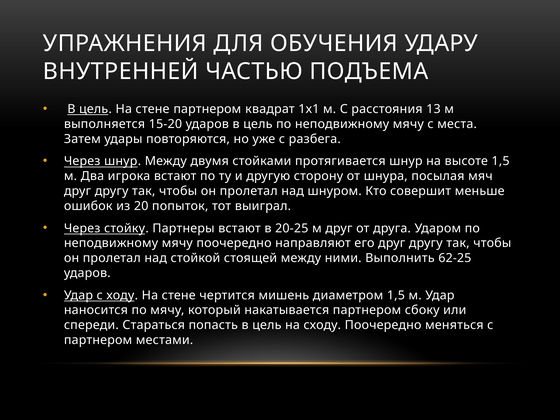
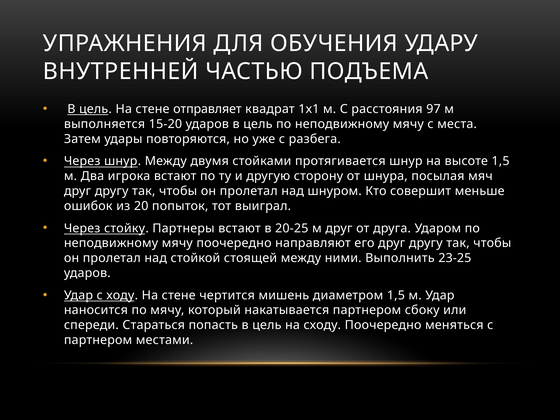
стене партнером: партнером -> отправляет (207, 109)
13: 13 -> 97 (433, 109)
62-25: 62-25 -> 23-25 (455, 258)
